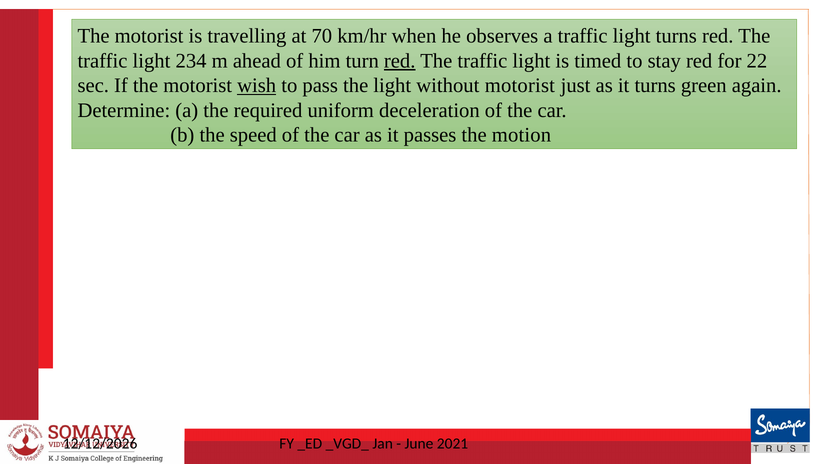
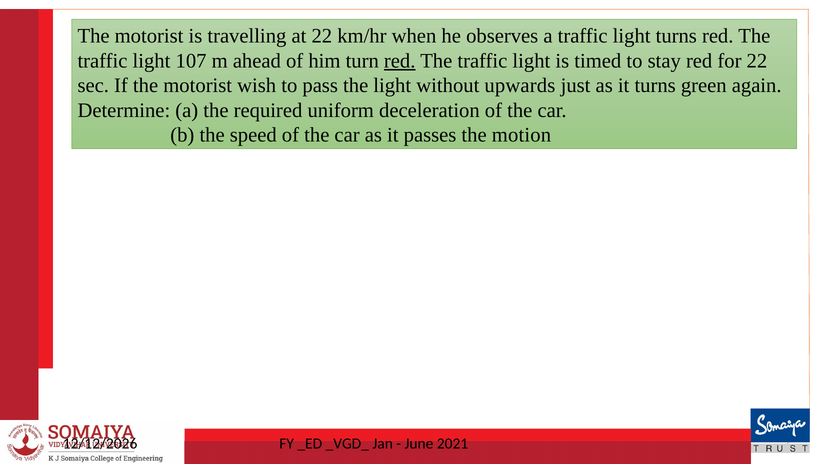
at 70: 70 -> 22 (322, 36)
234: 234 -> 107 (191, 61)
wish underline: present -> none (257, 86)
without motorist: motorist -> upwards (520, 86)
